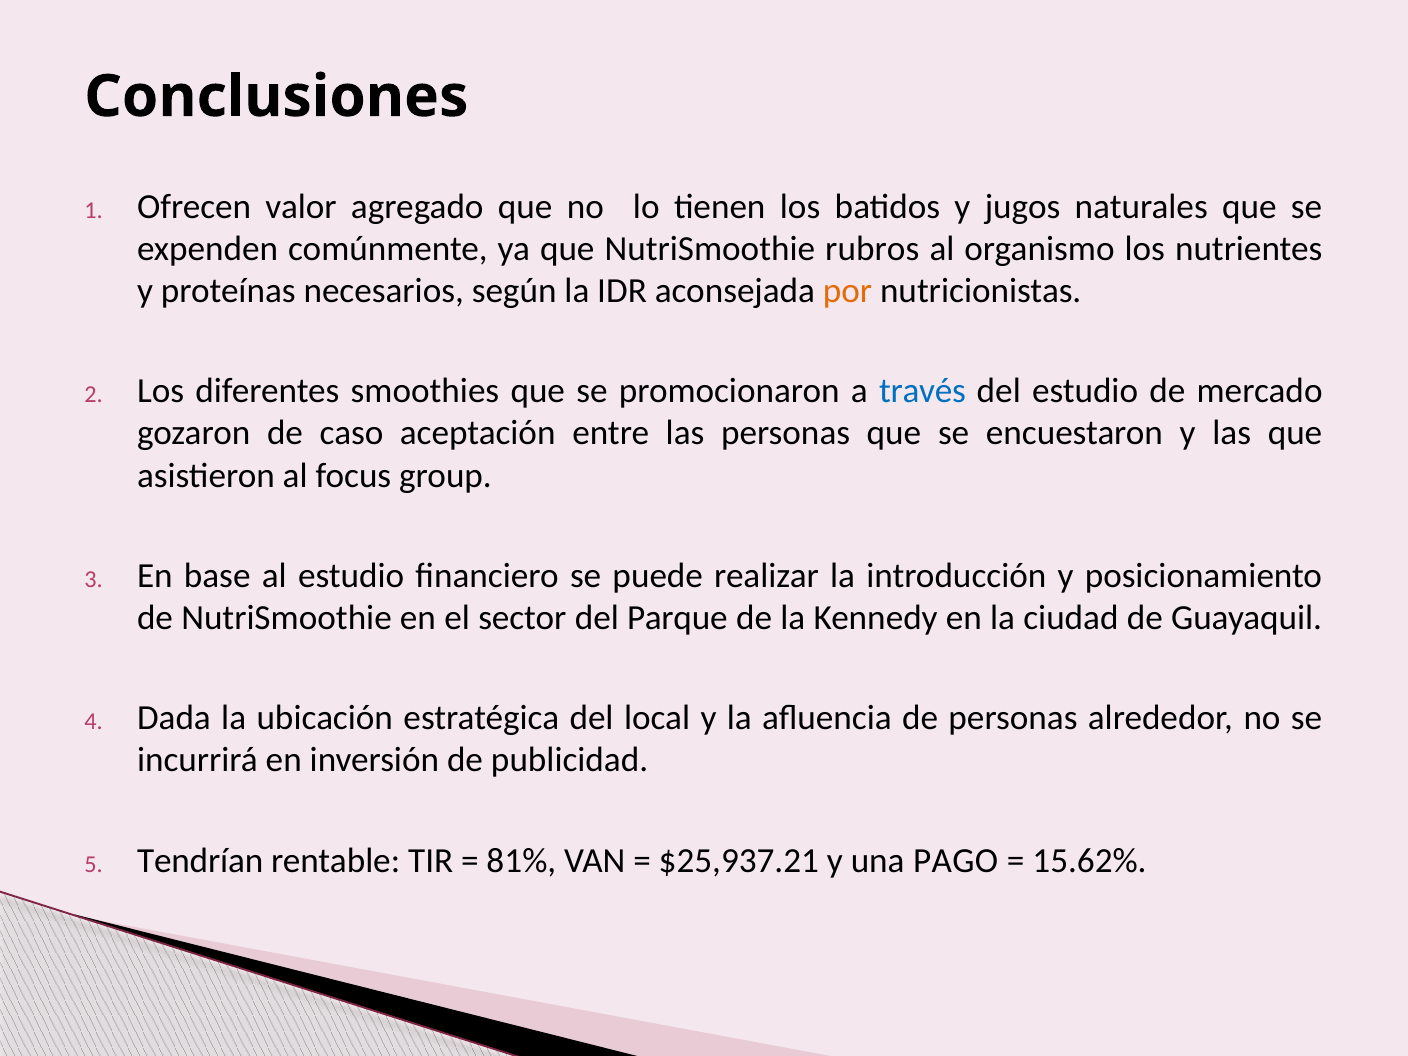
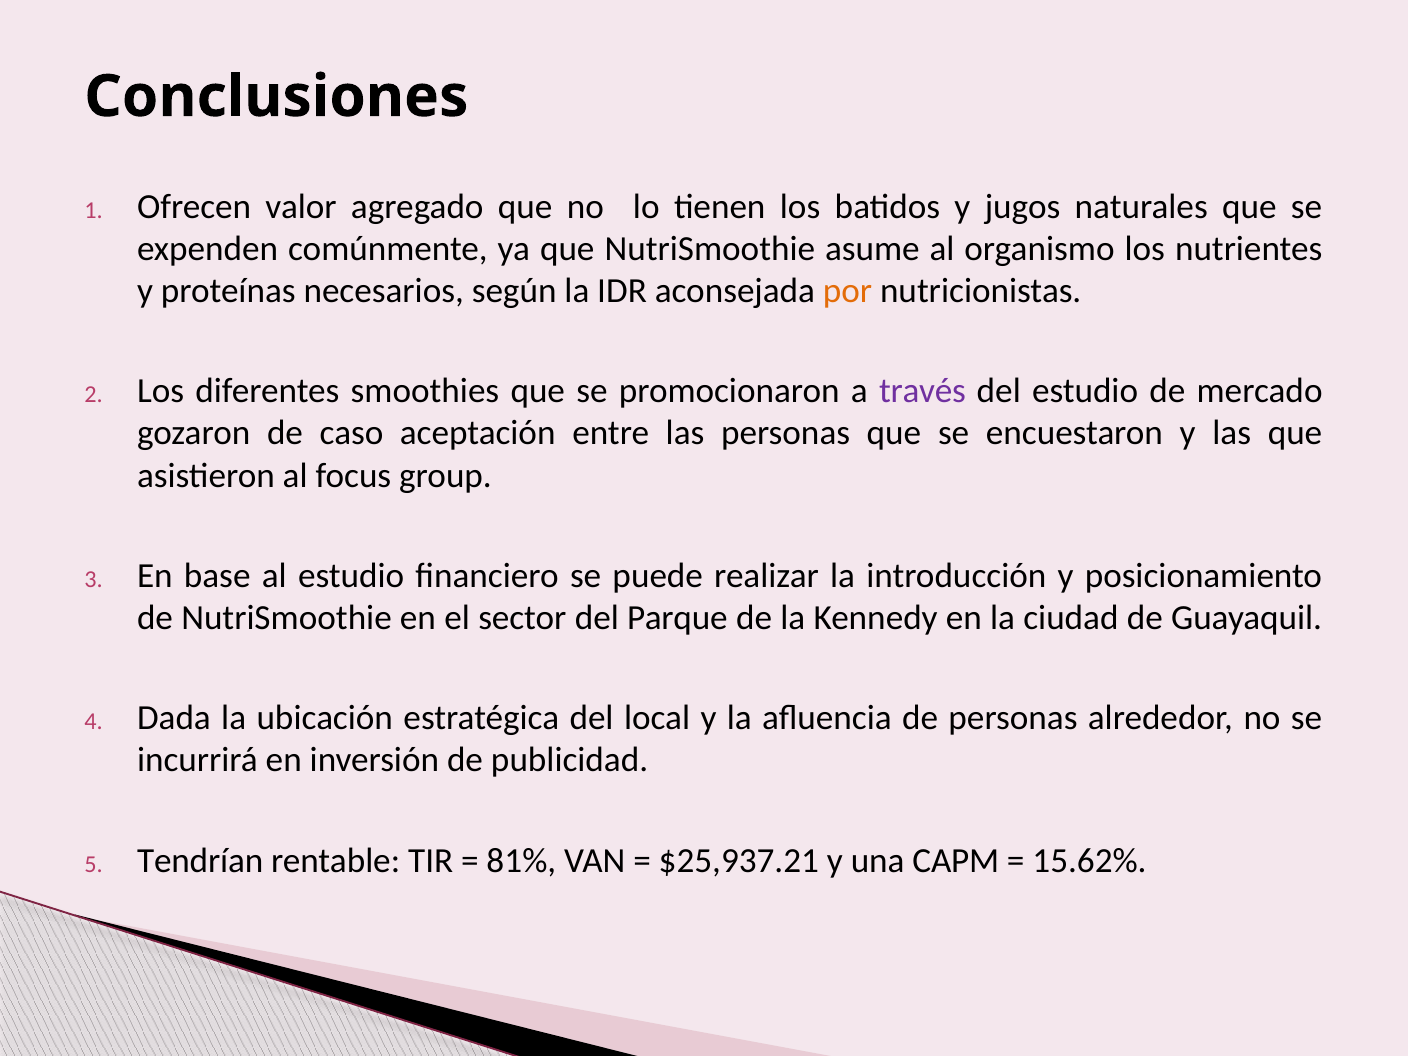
rubros: rubros -> asume (872, 249)
través colour: blue -> purple (922, 391)
PAGO: PAGO -> CAPM (956, 860)
